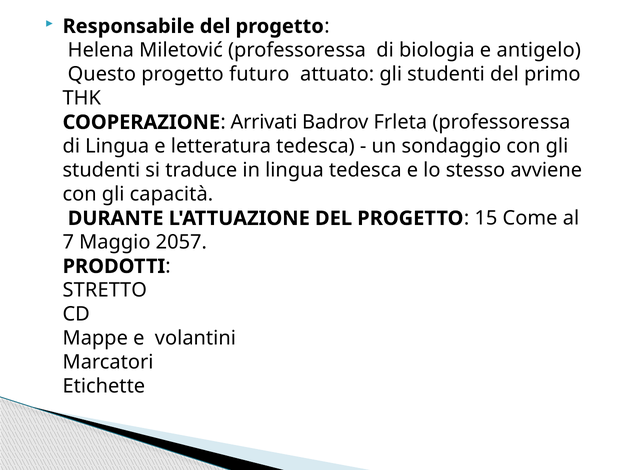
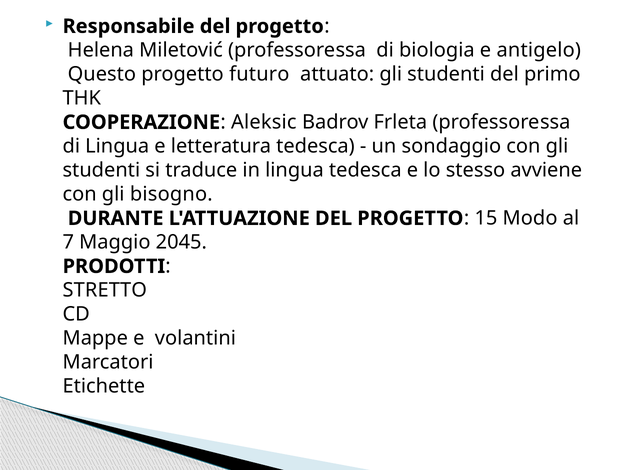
Arrivati: Arrivati -> Aleksic (264, 122)
capacità: capacità -> bisogno (171, 194)
Come: Come -> Modo (530, 218)
2057: 2057 -> 2045 (181, 242)
